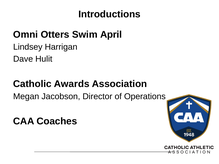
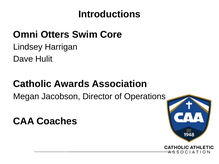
April: April -> Core (111, 35)
